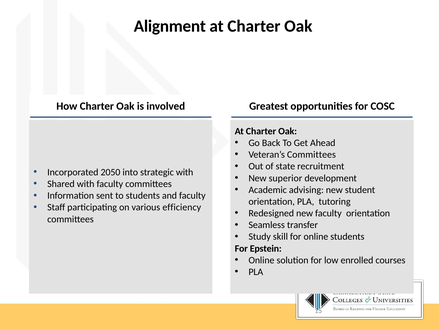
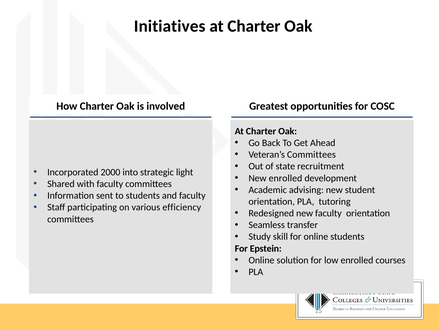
Alignment: Alignment -> Initiatives (170, 26)
2050: 2050 -> 2000 (110, 172)
strategic with: with -> light (185, 172)
New superior: superior -> enrolled (285, 178)
